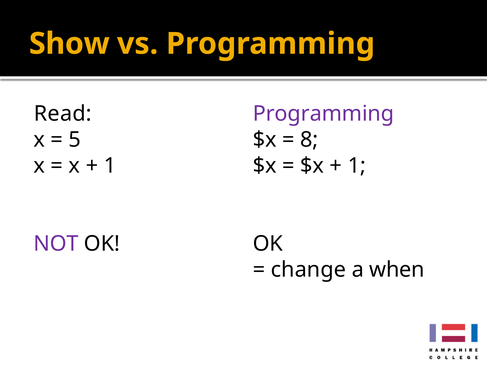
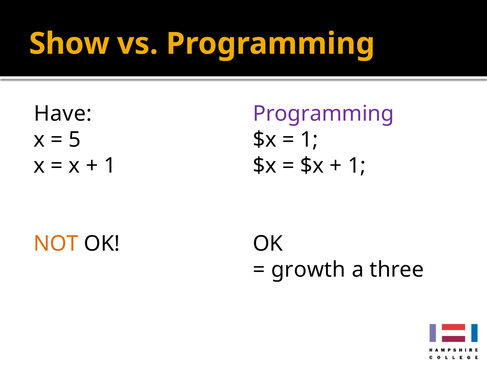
Read: Read -> Have (63, 114)
8: 8 -> 1 (309, 140)
NOT colour: purple -> orange (56, 244)
change: change -> growth (308, 270)
when: when -> three (397, 270)
